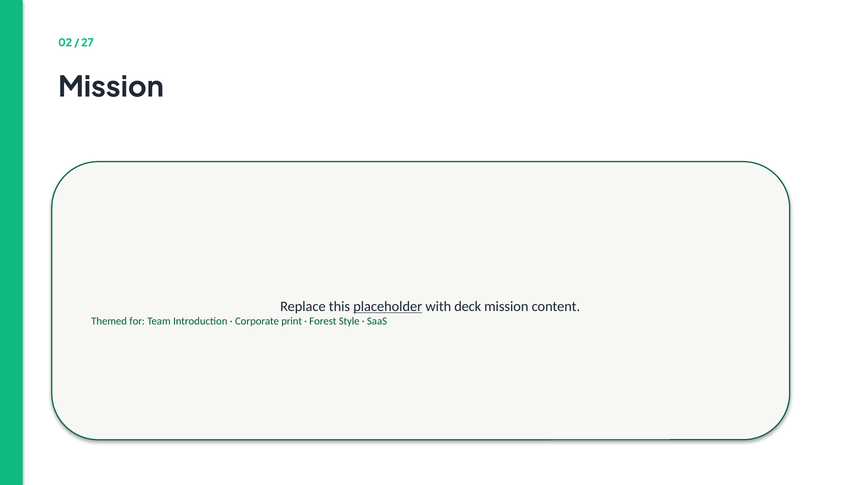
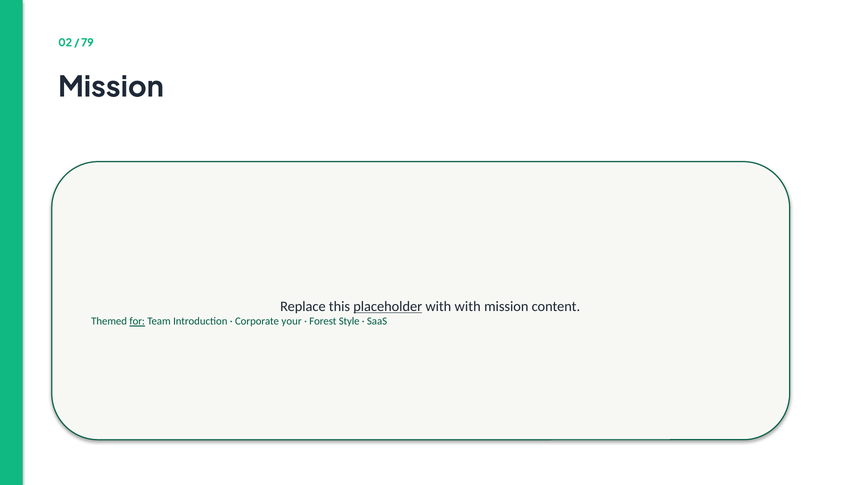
27: 27 -> 79 (87, 43)
with deck: deck -> with (468, 307)
for underline: none -> present (137, 322)
print: print -> your (292, 322)
